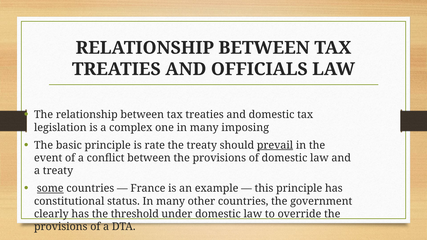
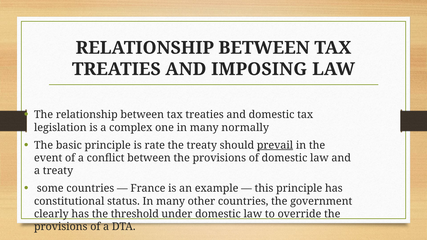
OFFICIALS: OFFICIALS -> IMPOSING (259, 69)
imposing: imposing -> normally (245, 128)
some underline: present -> none (50, 189)
